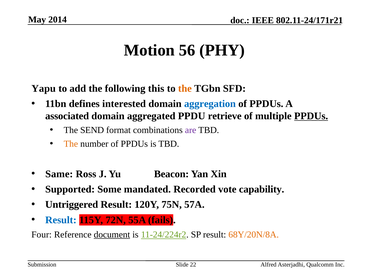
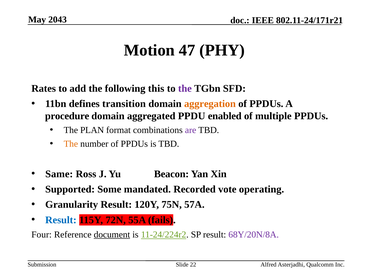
2014: 2014 -> 2043 (58, 20)
56: 56 -> 47 (187, 50)
Yapu: Yapu -> Rates (44, 89)
the colour: orange -> purple (185, 89)
interested: interested -> transition (124, 104)
aggregation colour: blue -> orange (210, 104)
associated: associated -> procedure (67, 116)
retrieve: retrieve -> enabled (225, 116)
PPDUs underline: present -> none (311, 116)
SEND: SEND -> PLAN (92, 131)
capability: capability -> operating (262, 190)
Untriggered: Untriggered -> Granularity (72, 205)
68Y/20N/8A colour: orange -> purple (254, 235)
